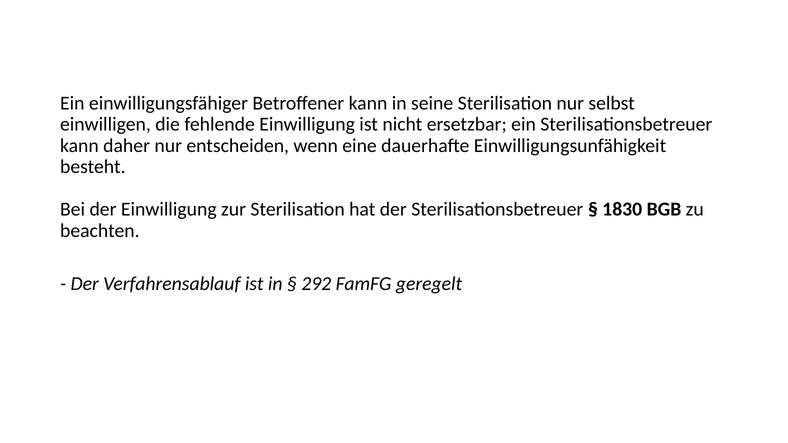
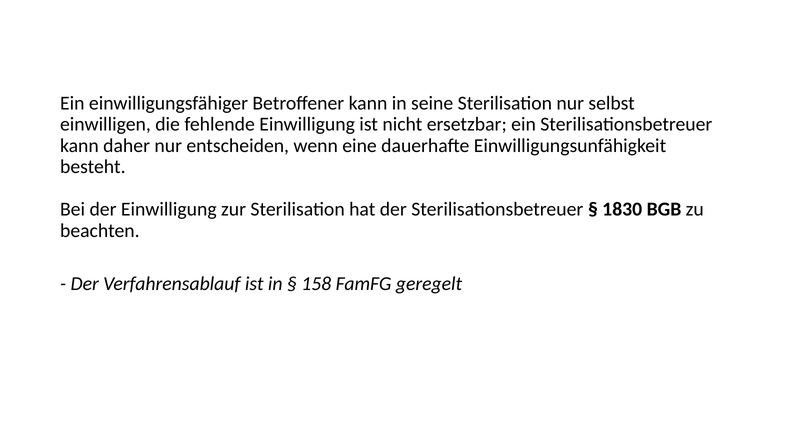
292: 292 -> 158 (316, 284)
